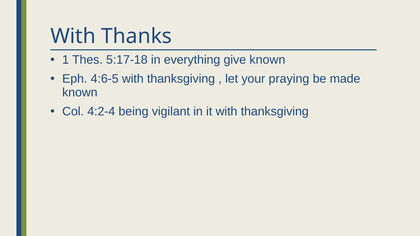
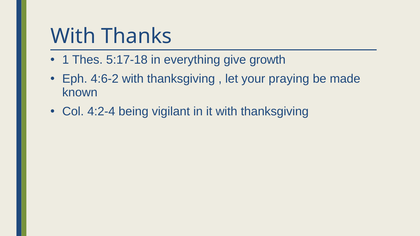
give known: known -> growth (268, 60)
4:6-5: 4:6-5 -> 4:6-2 (105, 79)
